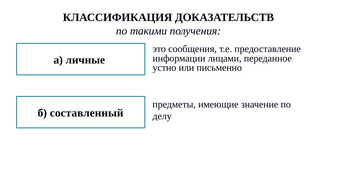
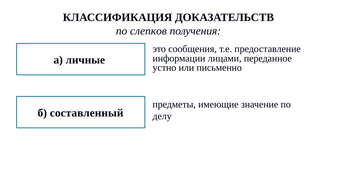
такими: такими -> слепков (148, 31)
